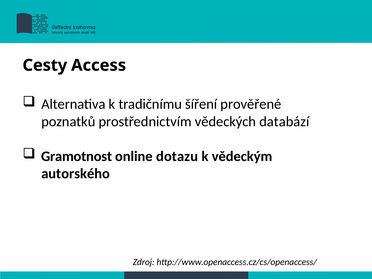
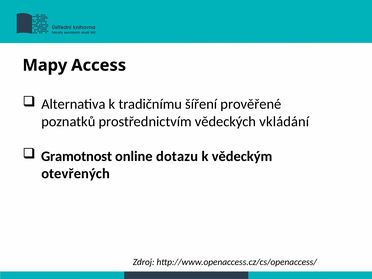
Cesty: Cesty -> Mapy (45, 65)
databází: databází -> vkládání (284, 122)
autorského: autorského -> otevřených (76, 174)
